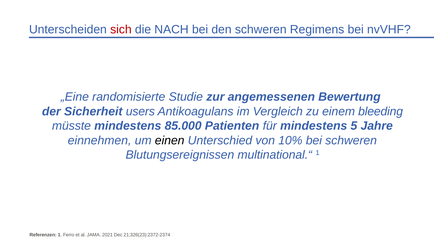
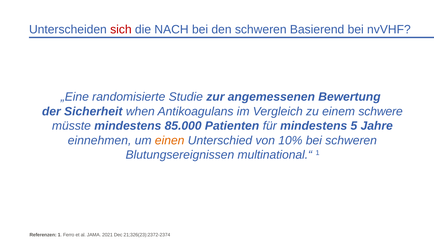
Regimens: Regimens -> Basierend (317, 30)
users: users -> when (140, 112)
bleeding: bleeding -> schwere (381, 112)
einen colour: black -> orange (170, 140)
